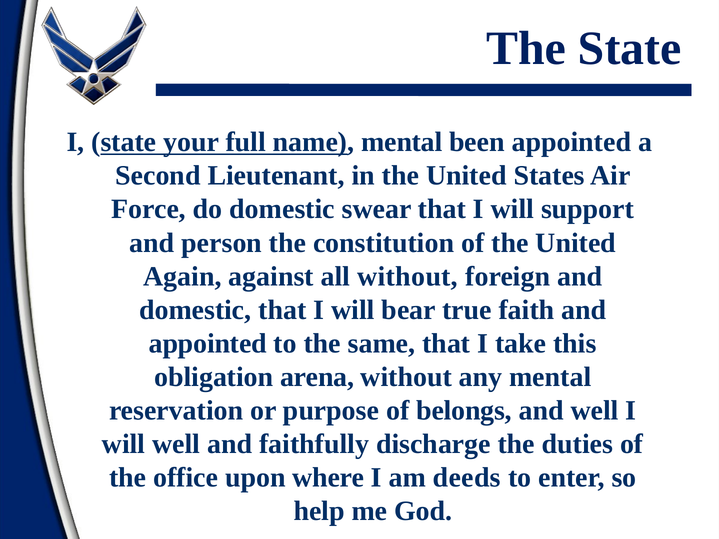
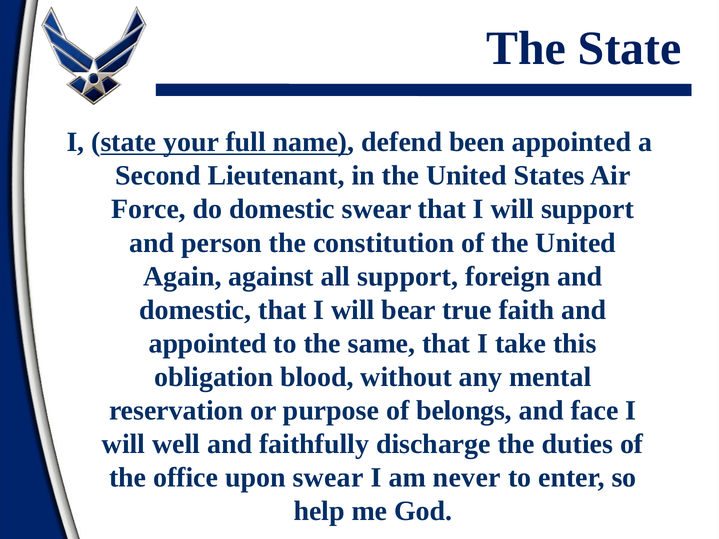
name mental: mental -> defend (402, 142)
all without: without -> support (408, 276)
arena: arena -> blood (317, 377)
and well: well -> face (595, 411)
upon where: where -> swear (328, 478)
deeds: deeds -> never (467, 478)
